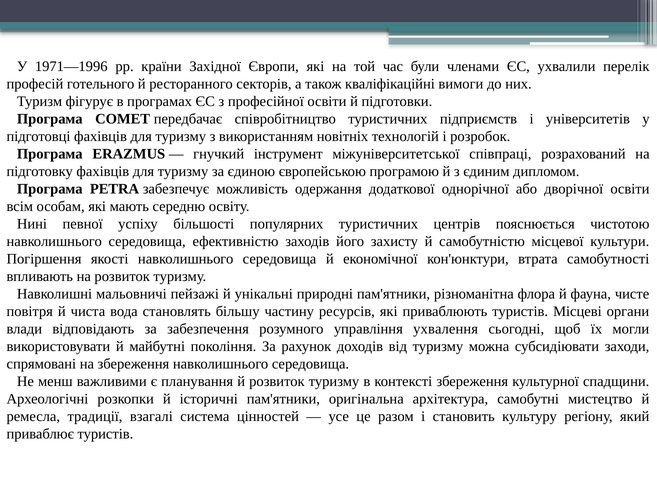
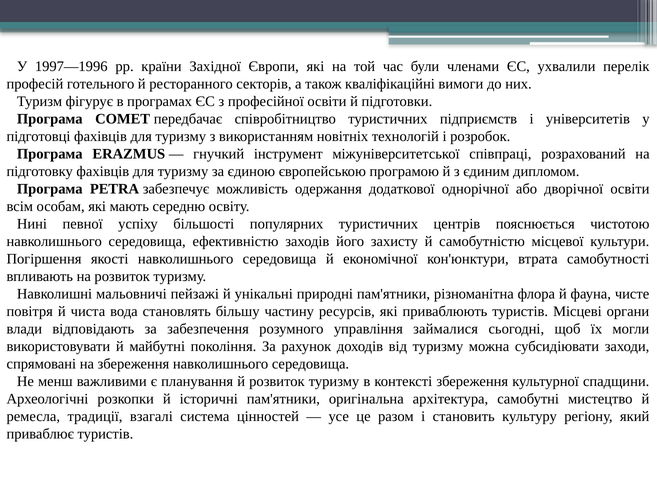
1971—1996: 1971—1996 -> 1997—1996 (71, 67)
ухвалення: ухвалення -> займалися (446, 329)
